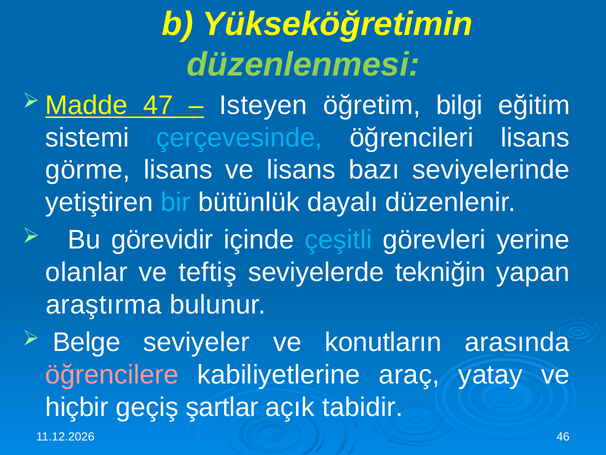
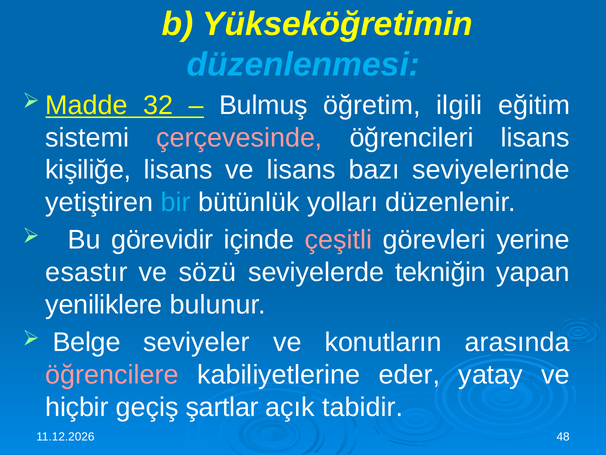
düzenlenmesi colour: light green -> light blue (303, 65)
47: 47 -> 32 (158, 105)
Isteyen: Isteyen -> Bulmuş (264, 105)
bilgi: bilgi -> ilgili (459, 105)
çerçevesinde colour: light blue -> pink (239, 137)
görme: görme -> kişiliğe (88, 170)
dayalı: dayalı -> yolları (343, 202)
çeşitli colour: light blue -> pink (338, 240)
olanlar: olanlar -> esastır (86, 272)
teftiş: teftiş -> sözü (208, 272)
araştırma: araştırma -> yeniliklere (104, 304)
araç: araç -> eder (409, 375)
46: 46 -> 48 (563, 436)
